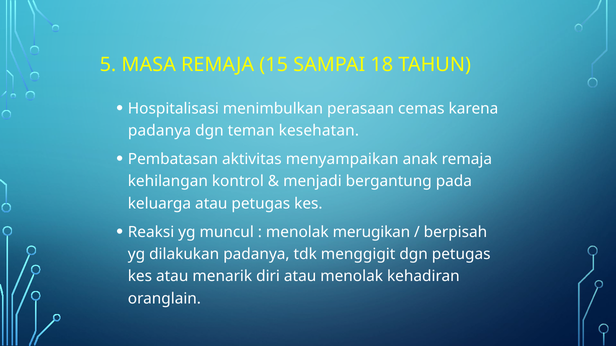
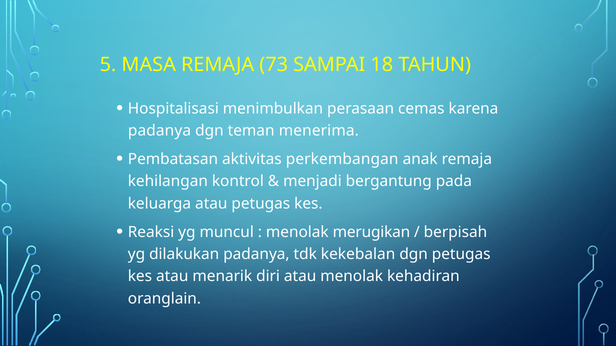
15: 15 -> 73 (274, 65)
kesehatan: kesehatan -> menerima (319, 131)
menyampaikan: menyampaikan -> perkembangan (342, 159)
menggigit: menggigit -> kekebalan (358, 255)
